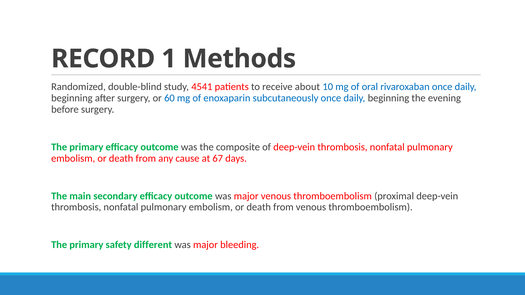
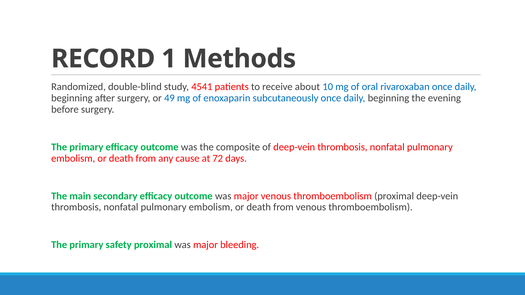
60: 60 -> 49 (169, 98)
67: 67 -> 72 (218, 158)
safety different: different -> proximal (153, 245)
